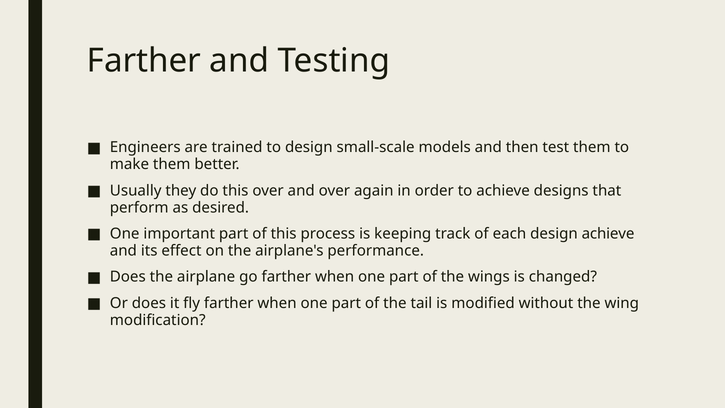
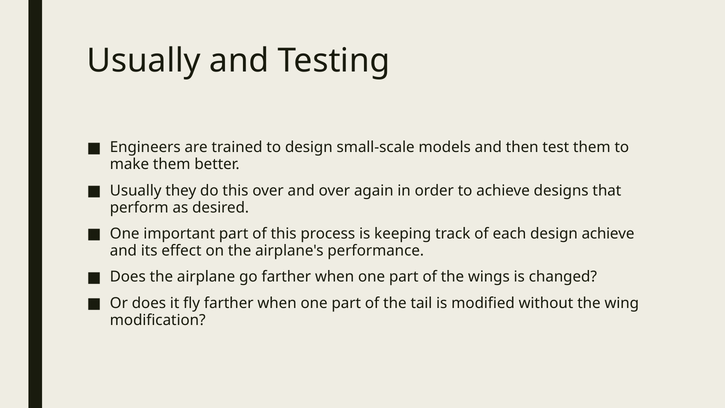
Farther: Farther -> Usually (144, 61)
